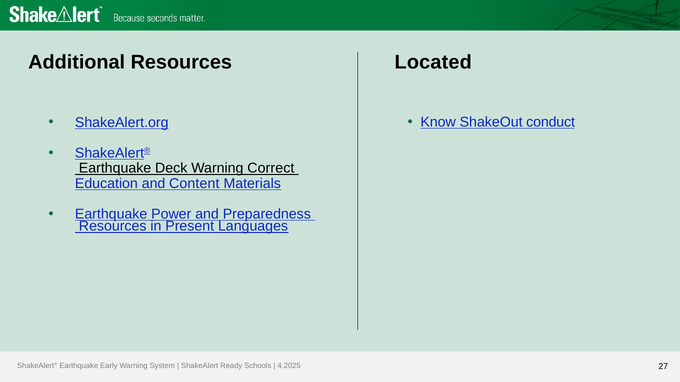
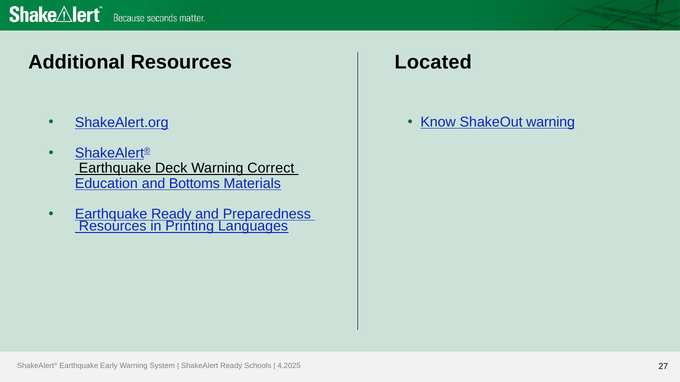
ShakeOut conduct: conduct -> warning (551, 122)
Content: Content -> Bottoms (194, 184)
Earthquake Power: Power -> Ready (171, 214)
Present: Present -> Printing (190, 227)
